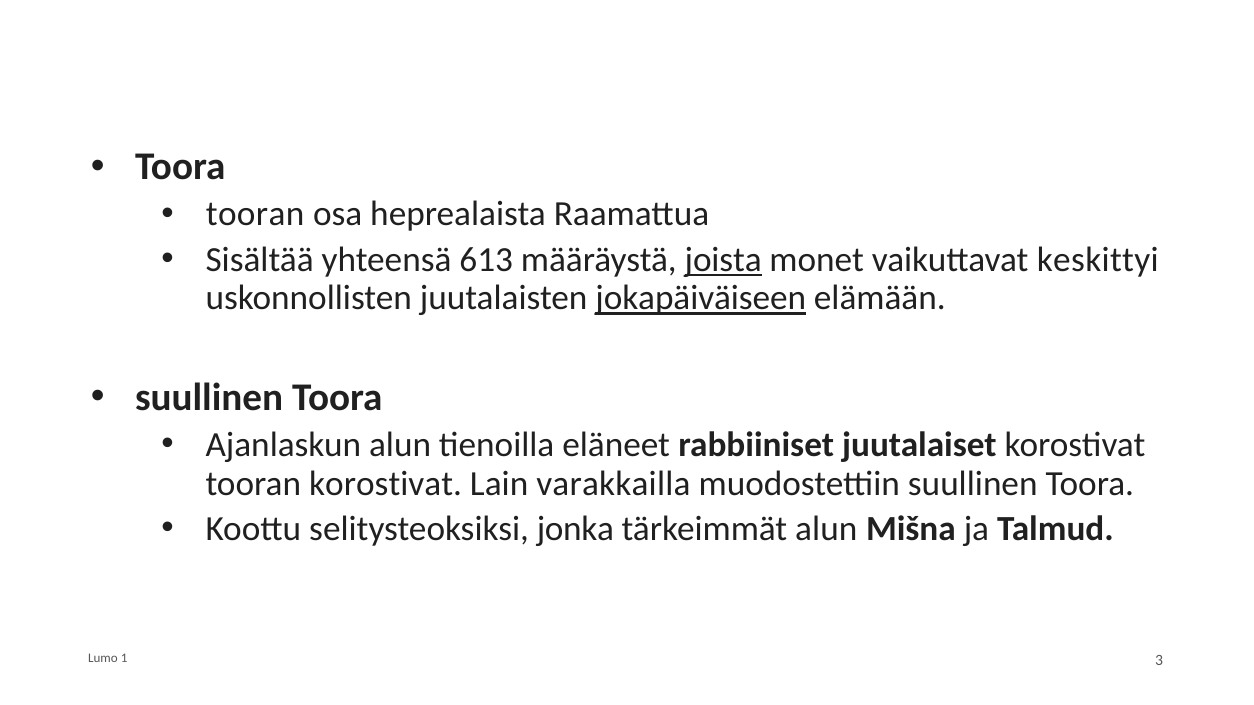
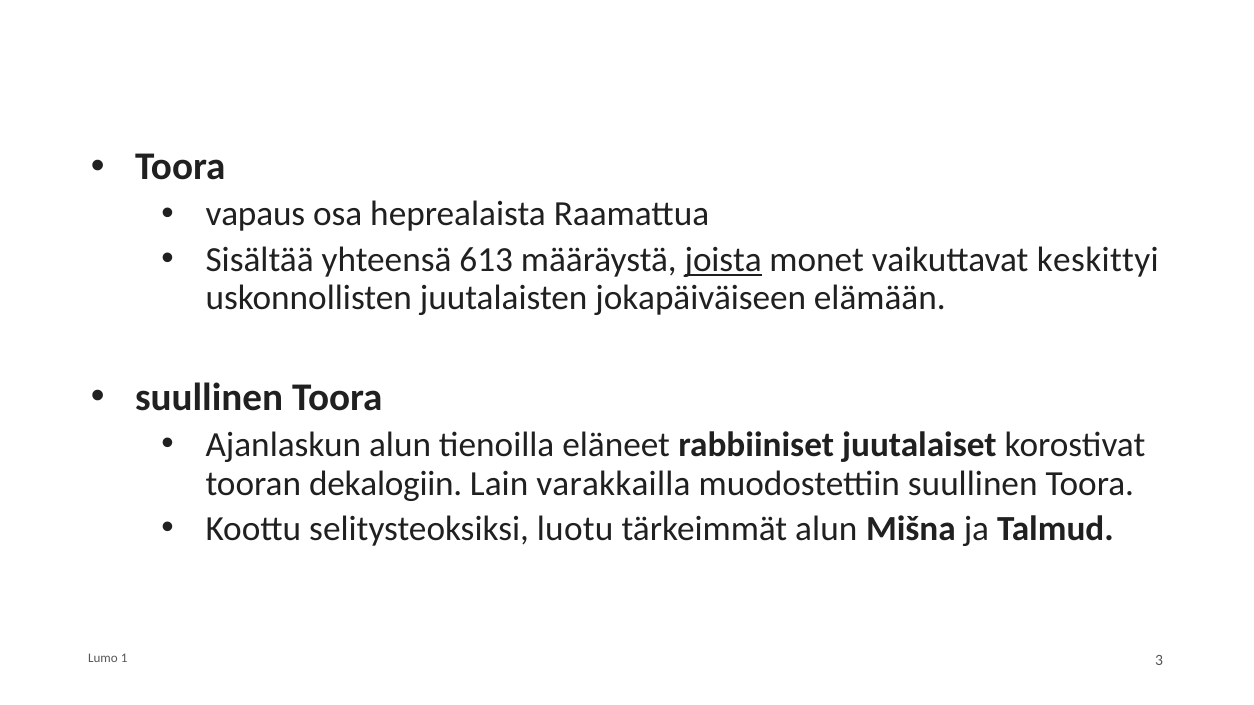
tooran: tooran -> vapaus (255, 214)
jokapäiväiseen underline: present -> none (701, 298)
tooran korostivat: korostivat -> dekalogiin (386, 484)
jonka: jonka -> luotu (575, 529)
